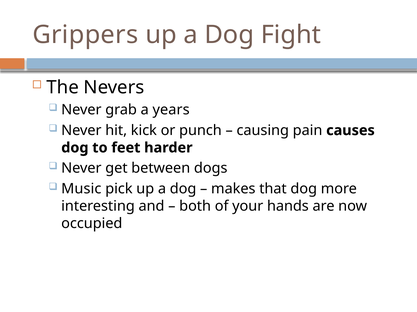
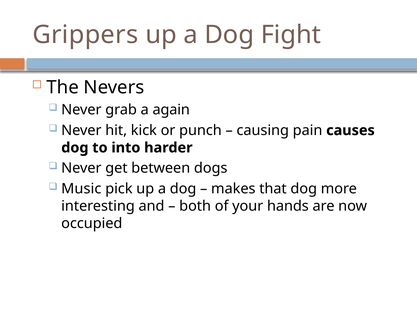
years: years -> again (171, 110)
feet: feet -> into (126, 148)
